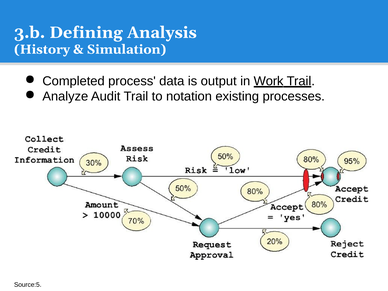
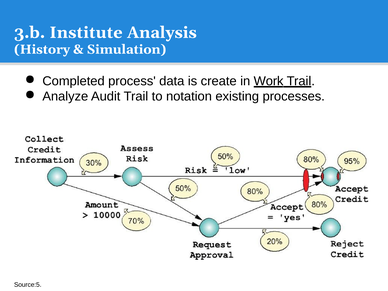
Defining: Defining -> Institute (86, 33)
output: output -> create (219, 81)
